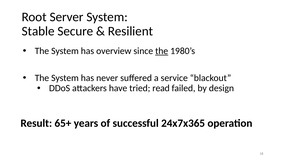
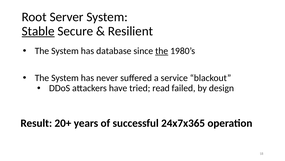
Stable underline: none -> present (38, 31)
overview: overview -> database (114, 51)
65+: 65+ -> 20+ (63, 123)
